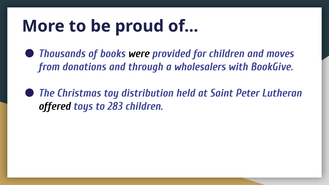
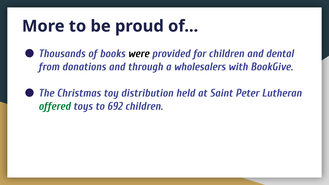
moves: moves -> dental (280, 53)
offered colour: black -> green (54, 106)
283: 283 -> 692 (115, 106)
